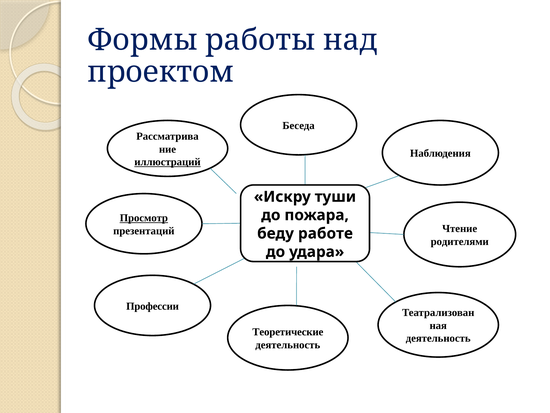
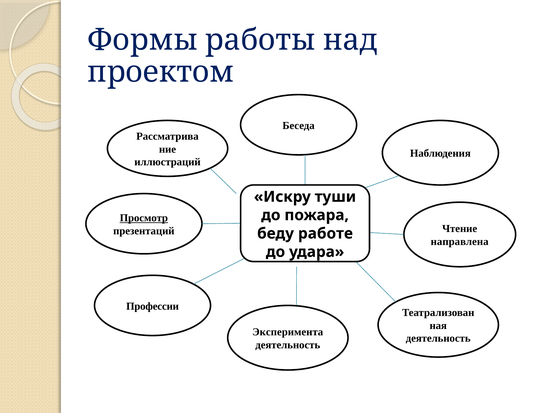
иллюстраций underline: present -> none (167, 162)
родителями: родителями -> направлена (460, 241)
Теоретические: Теоретические -> Эксперимента (288, 332)
